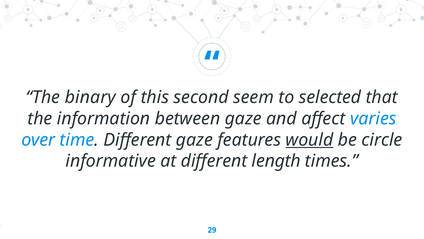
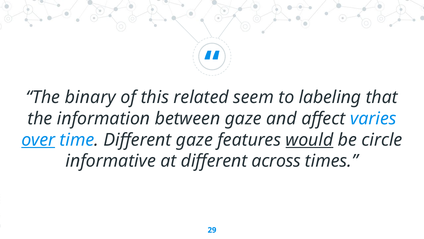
second: second -> related (201, 97)
selected: selected -> labeling (330, 97)
over underline: none -> present (38, 140)
length: length -> across (276, 161)
